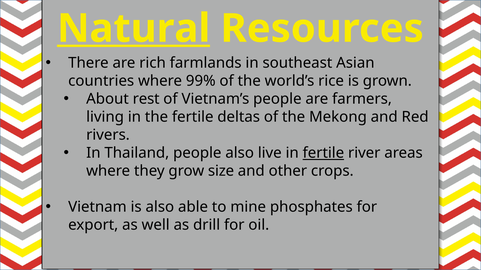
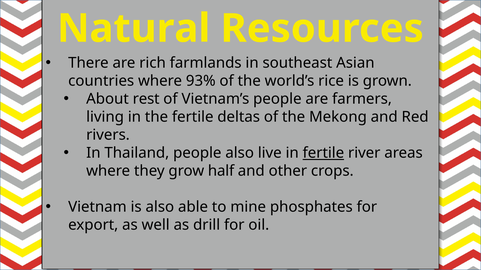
Natural underline: present -> none (134, 29)
99%: 99% -> 93% (201, 81)
size: size -> half (221, 171)
